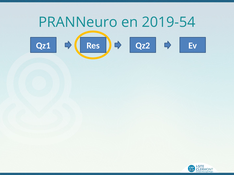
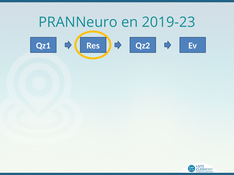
2019-54: 2019-54 -> 2019-23 (169, 22)
